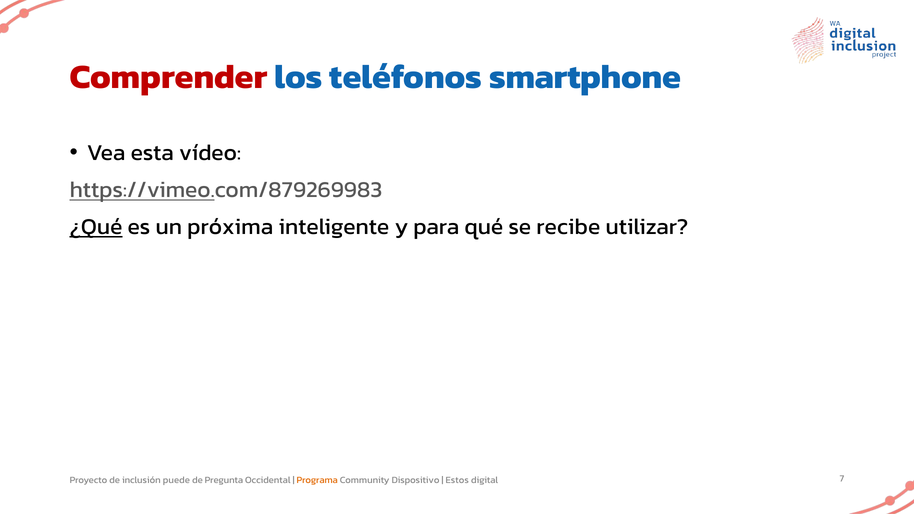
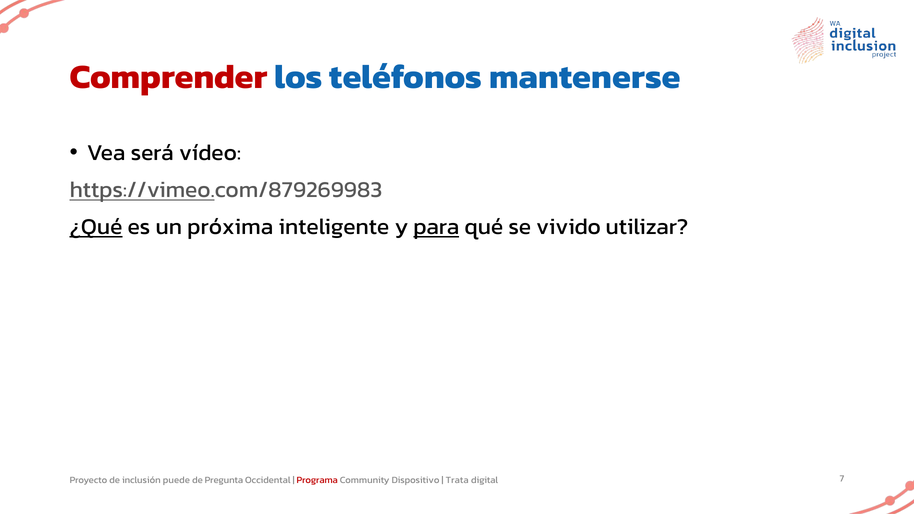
smartphone: smartphone -> mantenerse (585, 77)
esta: esta -> será (152, 152)
para underline: none -> present (436, 227)
recibe: recibe -> vivido (568, 227)
Programa colour: orange -> red (317, 480)
Estos: Estos -> Trata (457, 480)
